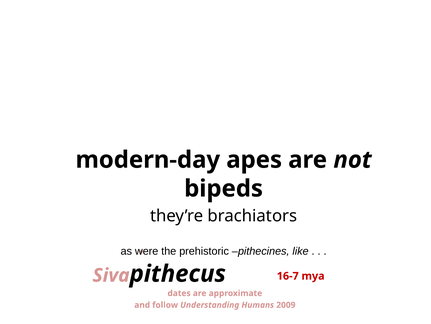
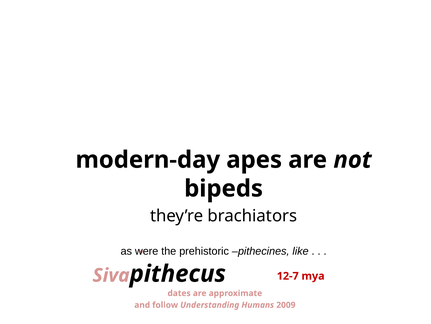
16-7: 16-7 -> 12-7 (288, 275)
